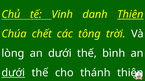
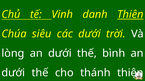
chết: chết -> siêu (42, 34)
các tông: tông -> dưới (89, 34)
dưới underline: present -> none (13, 73)
